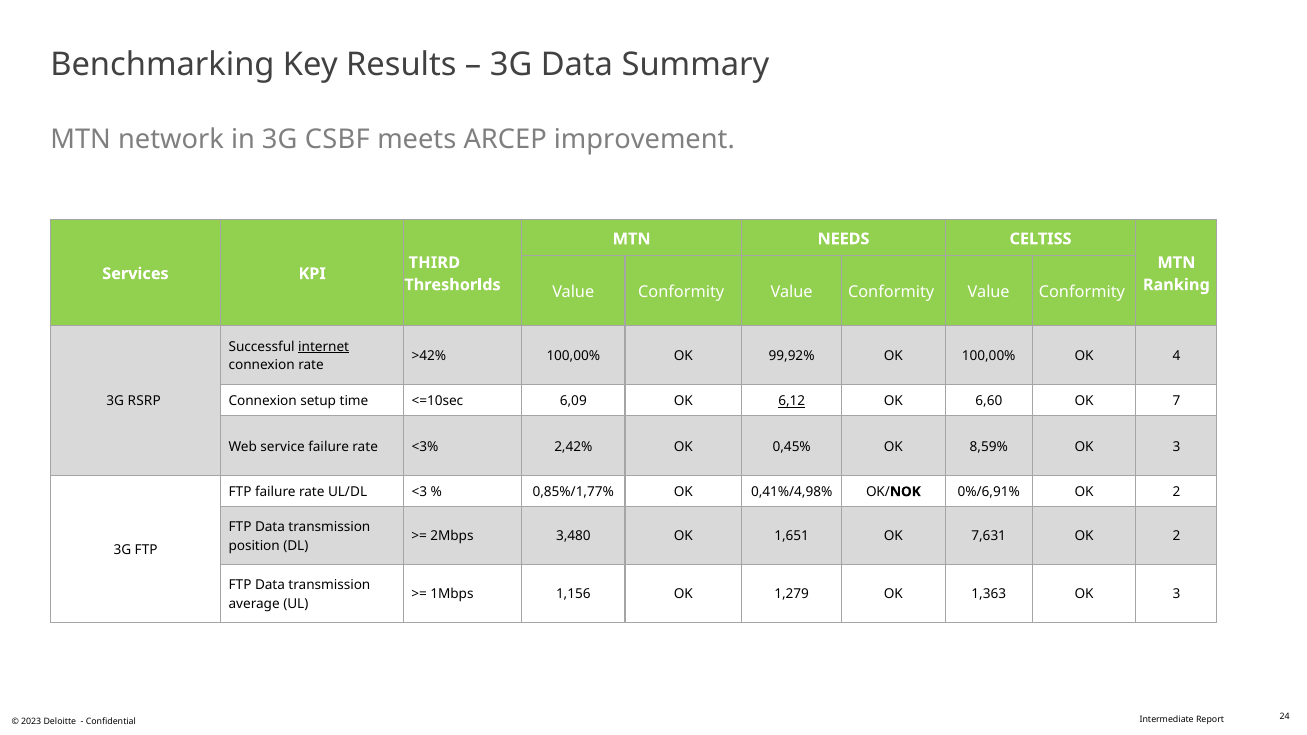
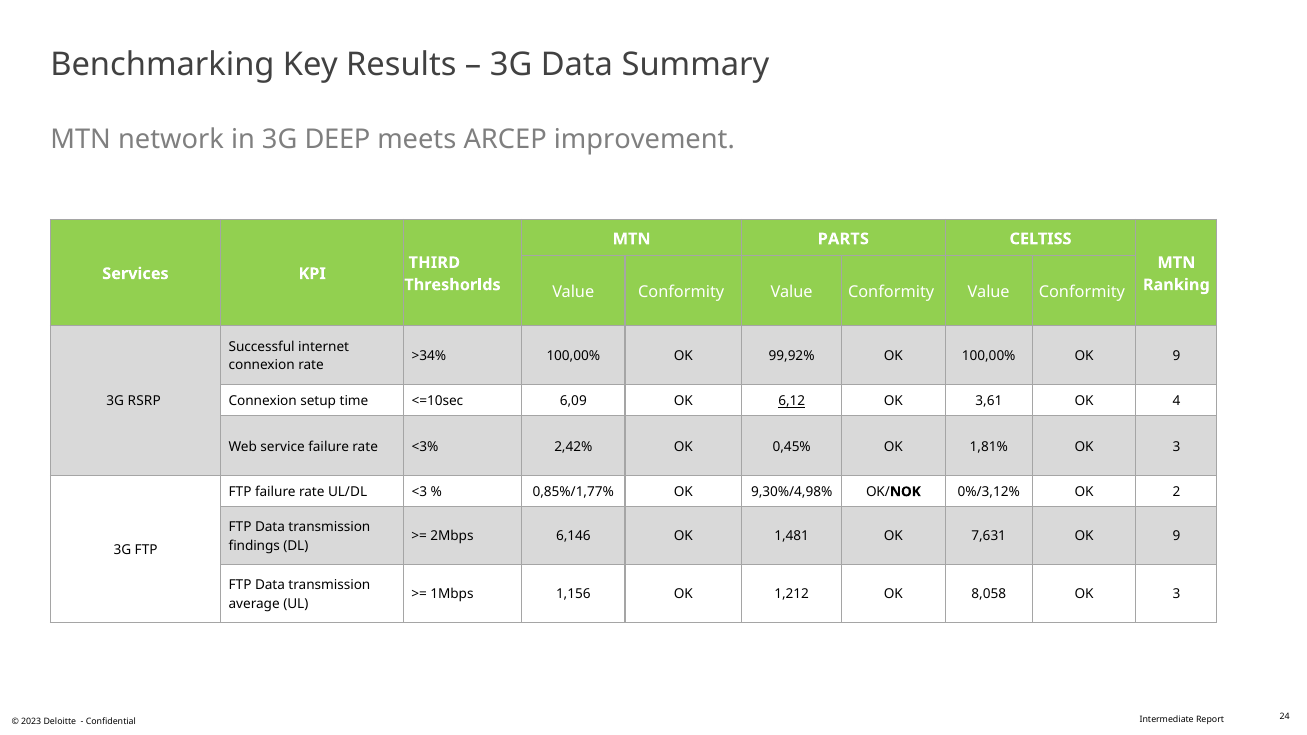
CSBF: CSBF -> DEEP (337, 140)
NEEDS: NEEDS -> PARTS (843, 239)
internet underline: present -> none (324, 347)
>42%: >42% -> >34% (429, 356)
100,00% OK 4: 4 -> 9 (1176, 356)
6,60: 6,60 -> 3,61 (989, 401)
7: 7 -> 4 (1176, 401)
8,59%: 8,59% -> 1,81% (989, 447)
0,41%/4,98%: 0,41%/4,98% -> 9,30%/4,98% (792, 492)
0%/6,91%: 0%/6,91% -> 0%/3,12% (989, 492)
3,480: 3,480 -> 6,146 (573, 536)
1,651: 1,651 -> 1,481 (792, 536)
7,631 OK 2: 2 -> 9 (1176, 536)
position: position -> findings (254, 546)
1,279: 1,279 -> 1,212 (792, 595)
1,363: 1,363 -> 8,058 (989, 595)
